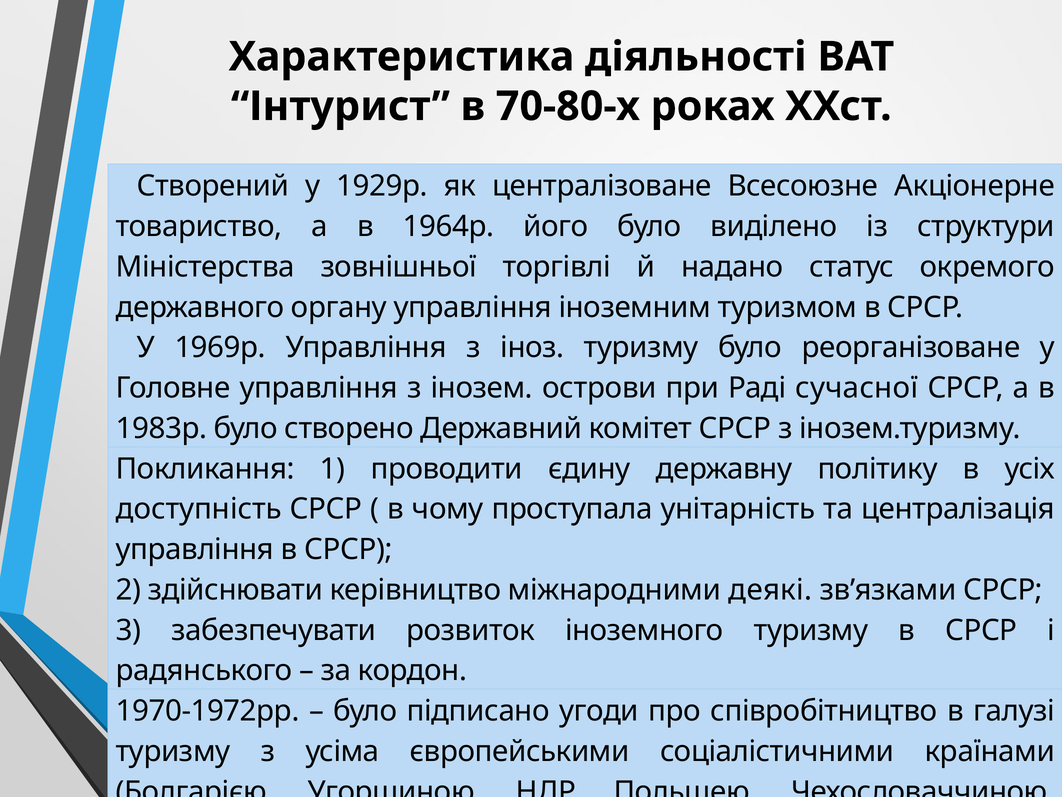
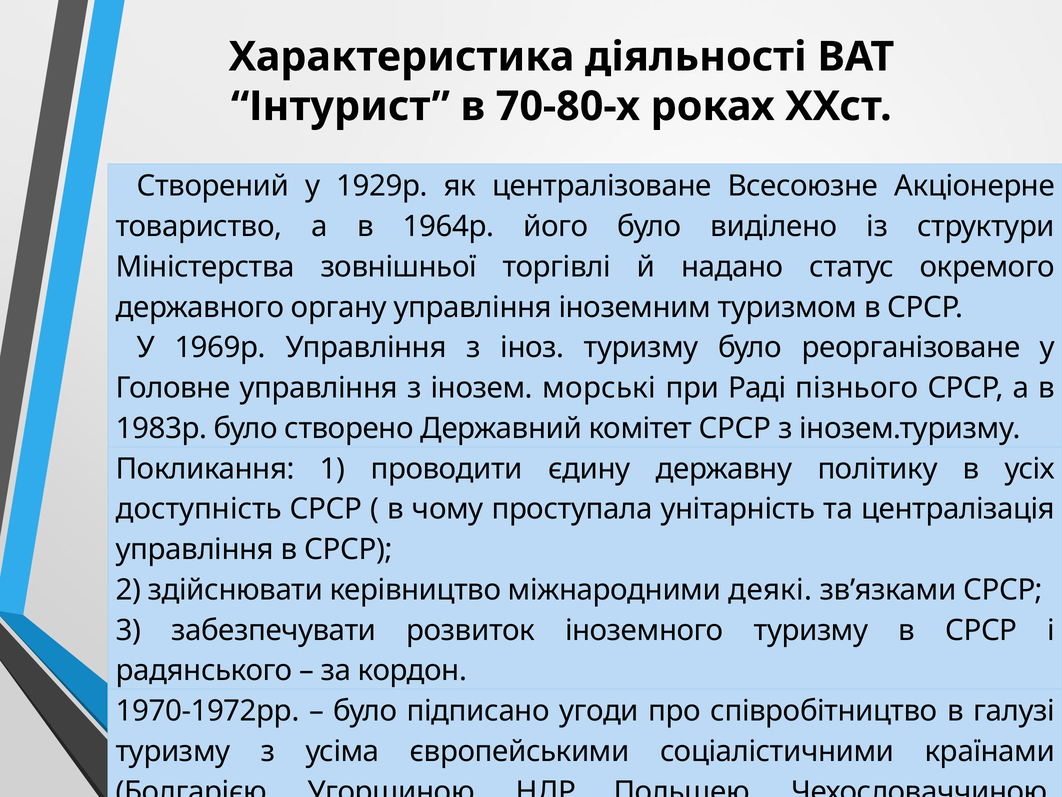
острови: острови -> морські (599, 388)
сучасної: сучасної -> пізнього (857, 388)
